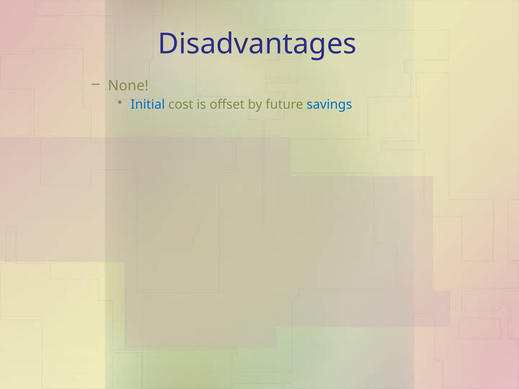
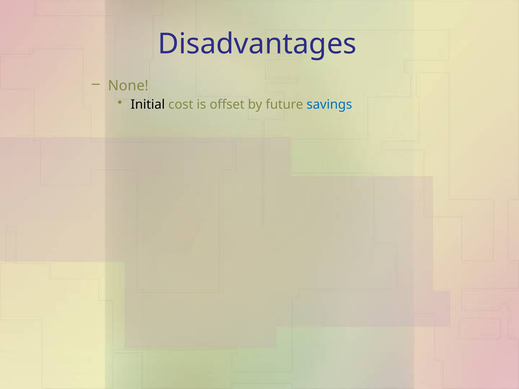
Initial colour: blue -> black (148, 105)
